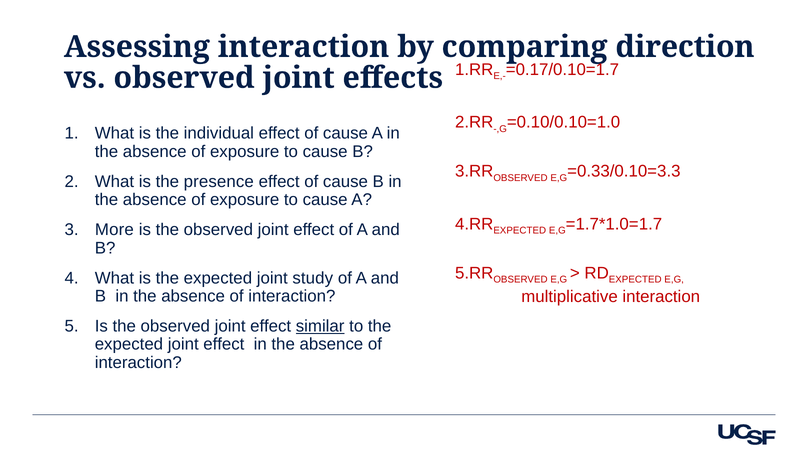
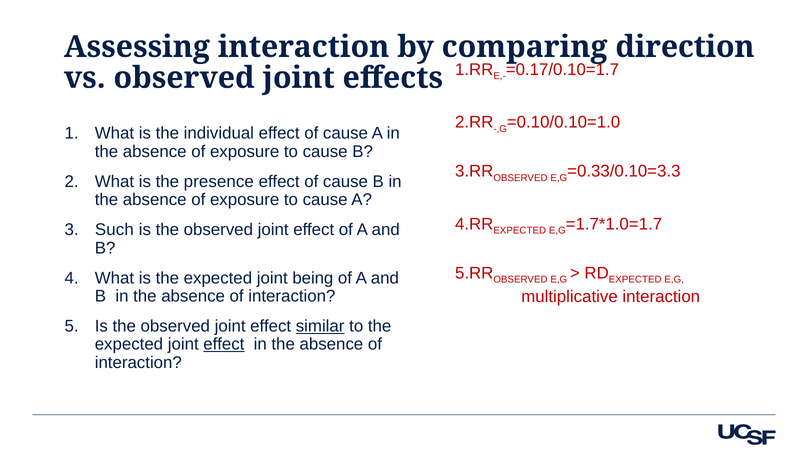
More: More -> Such (114, 230)
study: study -> being (313, 278)
effect underline: none -> present (224, 344)
